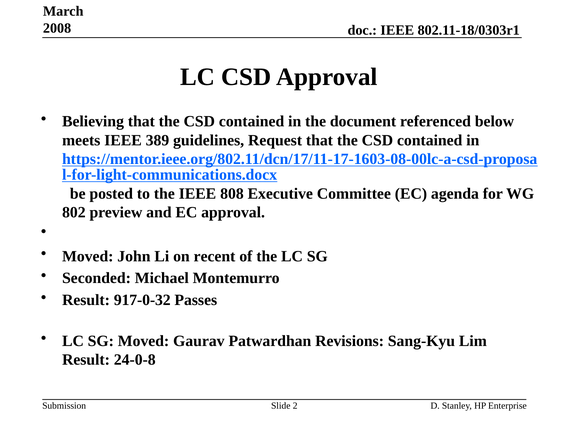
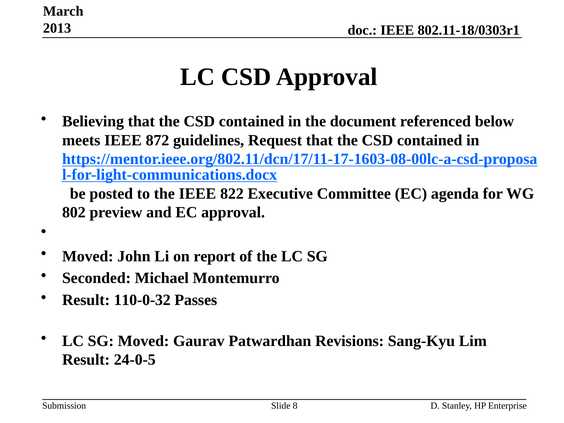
2008: 2008 -> 2013 (57, 28)
389: 389 -> 872 (157, 140)
808: 808 -> 822 (232, 194)
recent: recent -> report (215, 256)
917-0-32: 917-0-32 -> 110-0-32 (142, 300)
24-0-8: 24-0-8 -> 24-0-5 (135, 360)
2: 2 -> 8 (295, 406)
